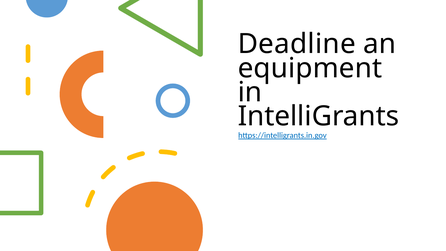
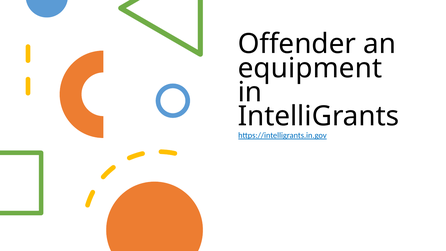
Deadline: Deadline -> Offender (297, 44)
